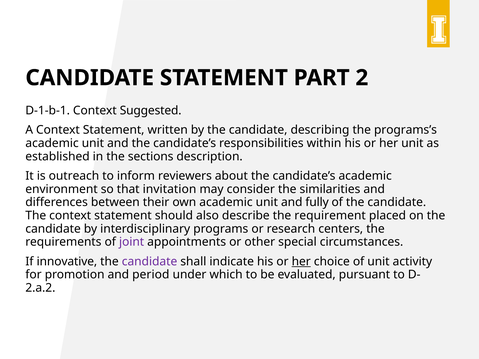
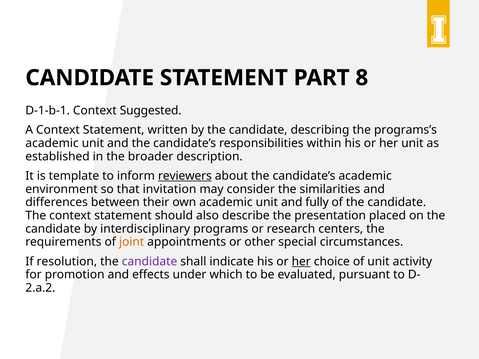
2: 2 -> 8 (362, 78)
sections: sections -> broader (151, 157)
outreach: outreach -> template (74, 176)
reviewers underline: none -> present (185, 176)
requirement: requirement -> presentation (330, 216)
joint colour: purple -> orange (132, 242)
innovative: innovative -> resolution (67, 262)
period: period -> effects (151, 275)
